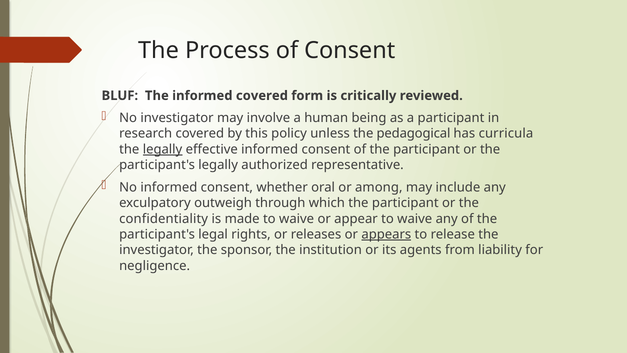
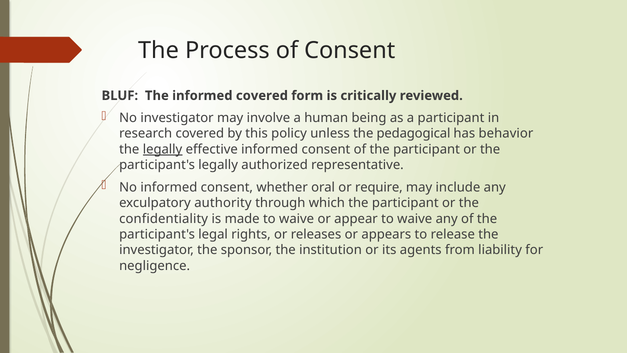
curricula: curricula -> behavior (506, 133)
among: among -> require (379, 187)
outweigh: outweigh -> authority (223, 203)
appears underline: present -> none (386, 234)
